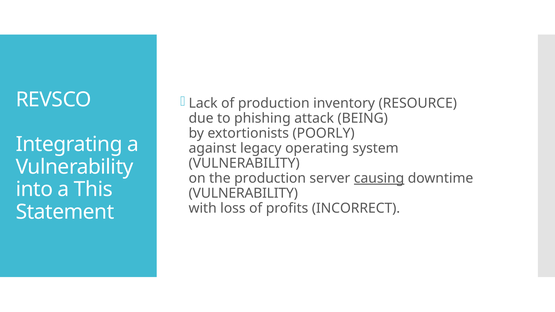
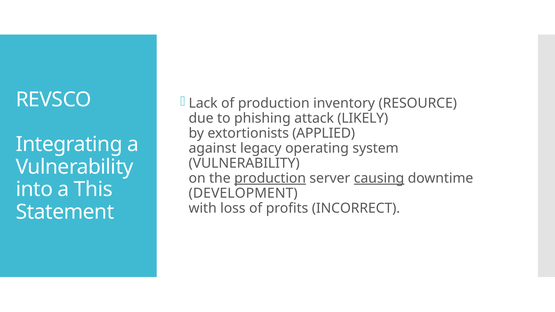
BEING: BEING -> LIKELY (363, 118)
POORLY: POORLY -> APPLIED (324, 133)
production underline: none -> present (270, 178)
VULNERABILITY: VULNERABILITY -> DEVELOPMENT (243, 193)
